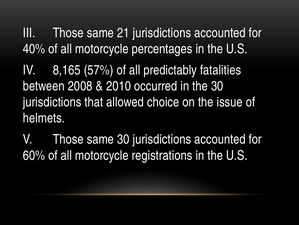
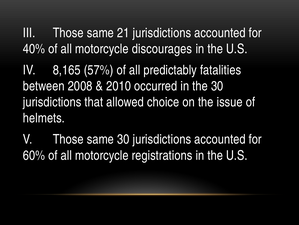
percentages: percentages -> discourages (162, 49)
